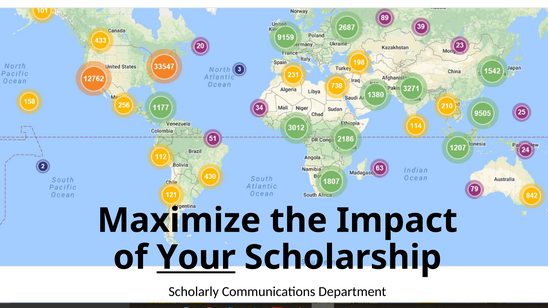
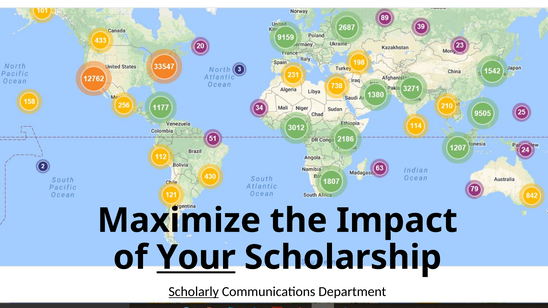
Scholarly underline: none -> present (194, 292)
